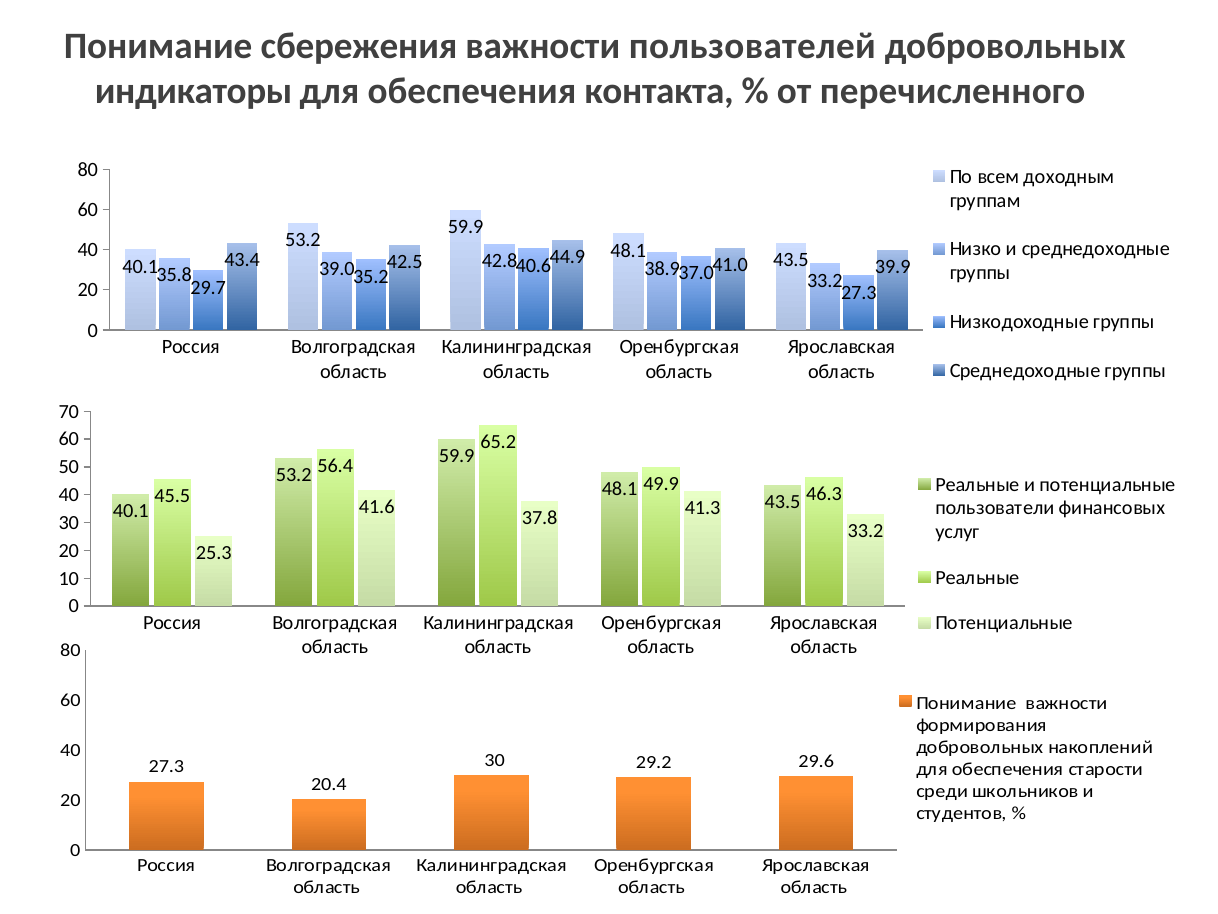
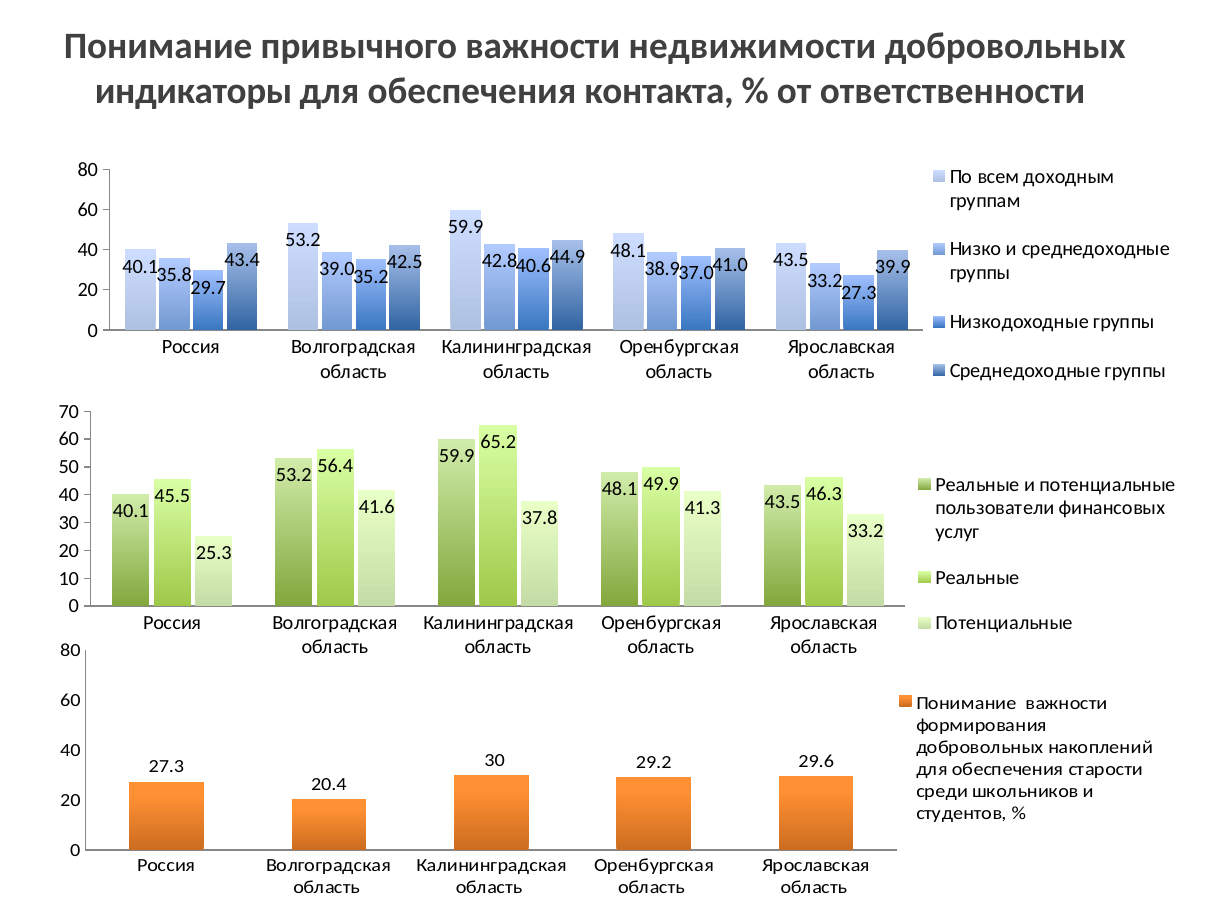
сбережения: сбережения -> привычного (359, 46)
пользователей: пользователей -> недвижимости (752, 46)
перечисленного: перечисленного -> ответственности (953, 91)
